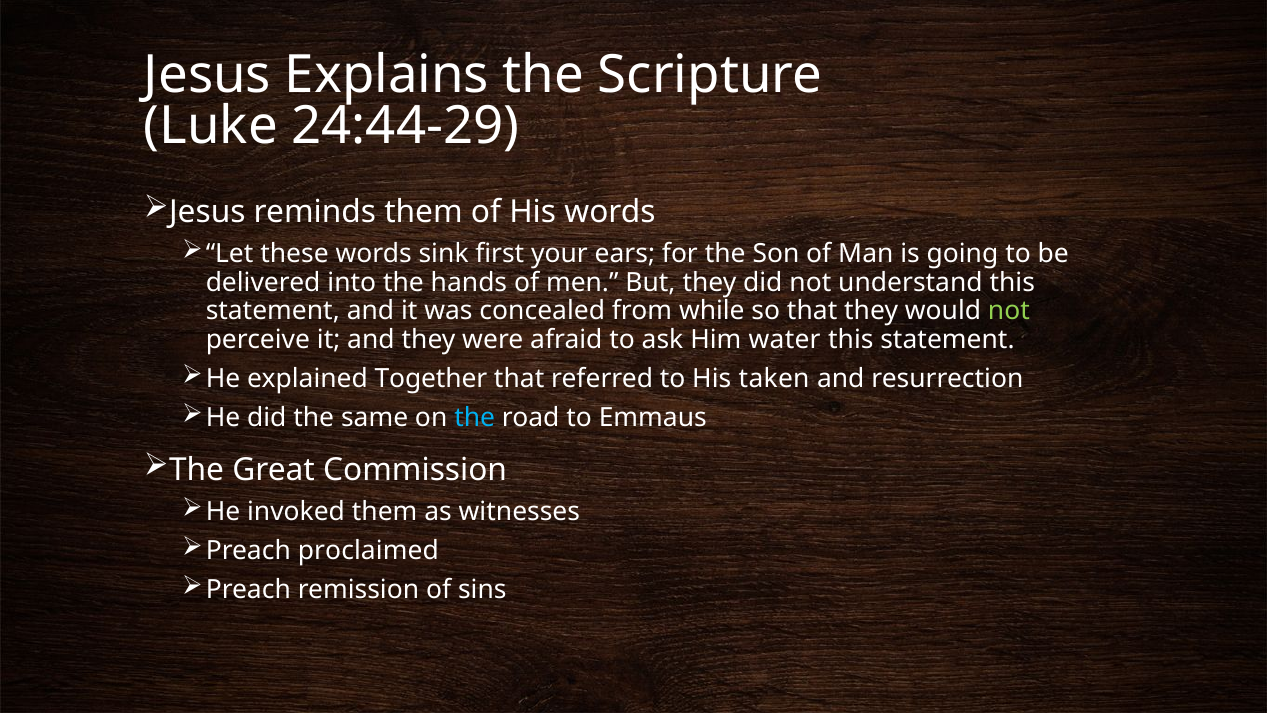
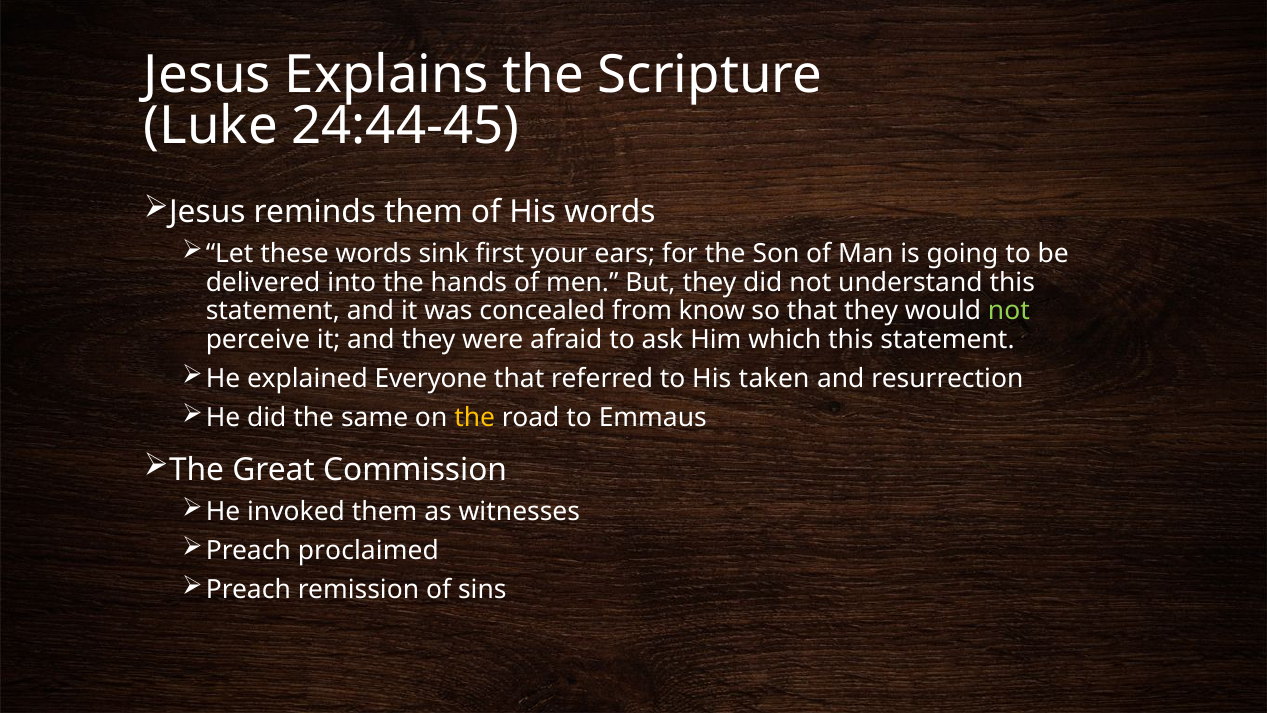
24:44-29: 24:44-29 -> 24:44-45 (405, 126)
while: while -> know (712, 311)
water: water -> which (785, 339)
Together: Together -> Everyone (431, 378)
the colour: light blue -> yellow (475, 417)
